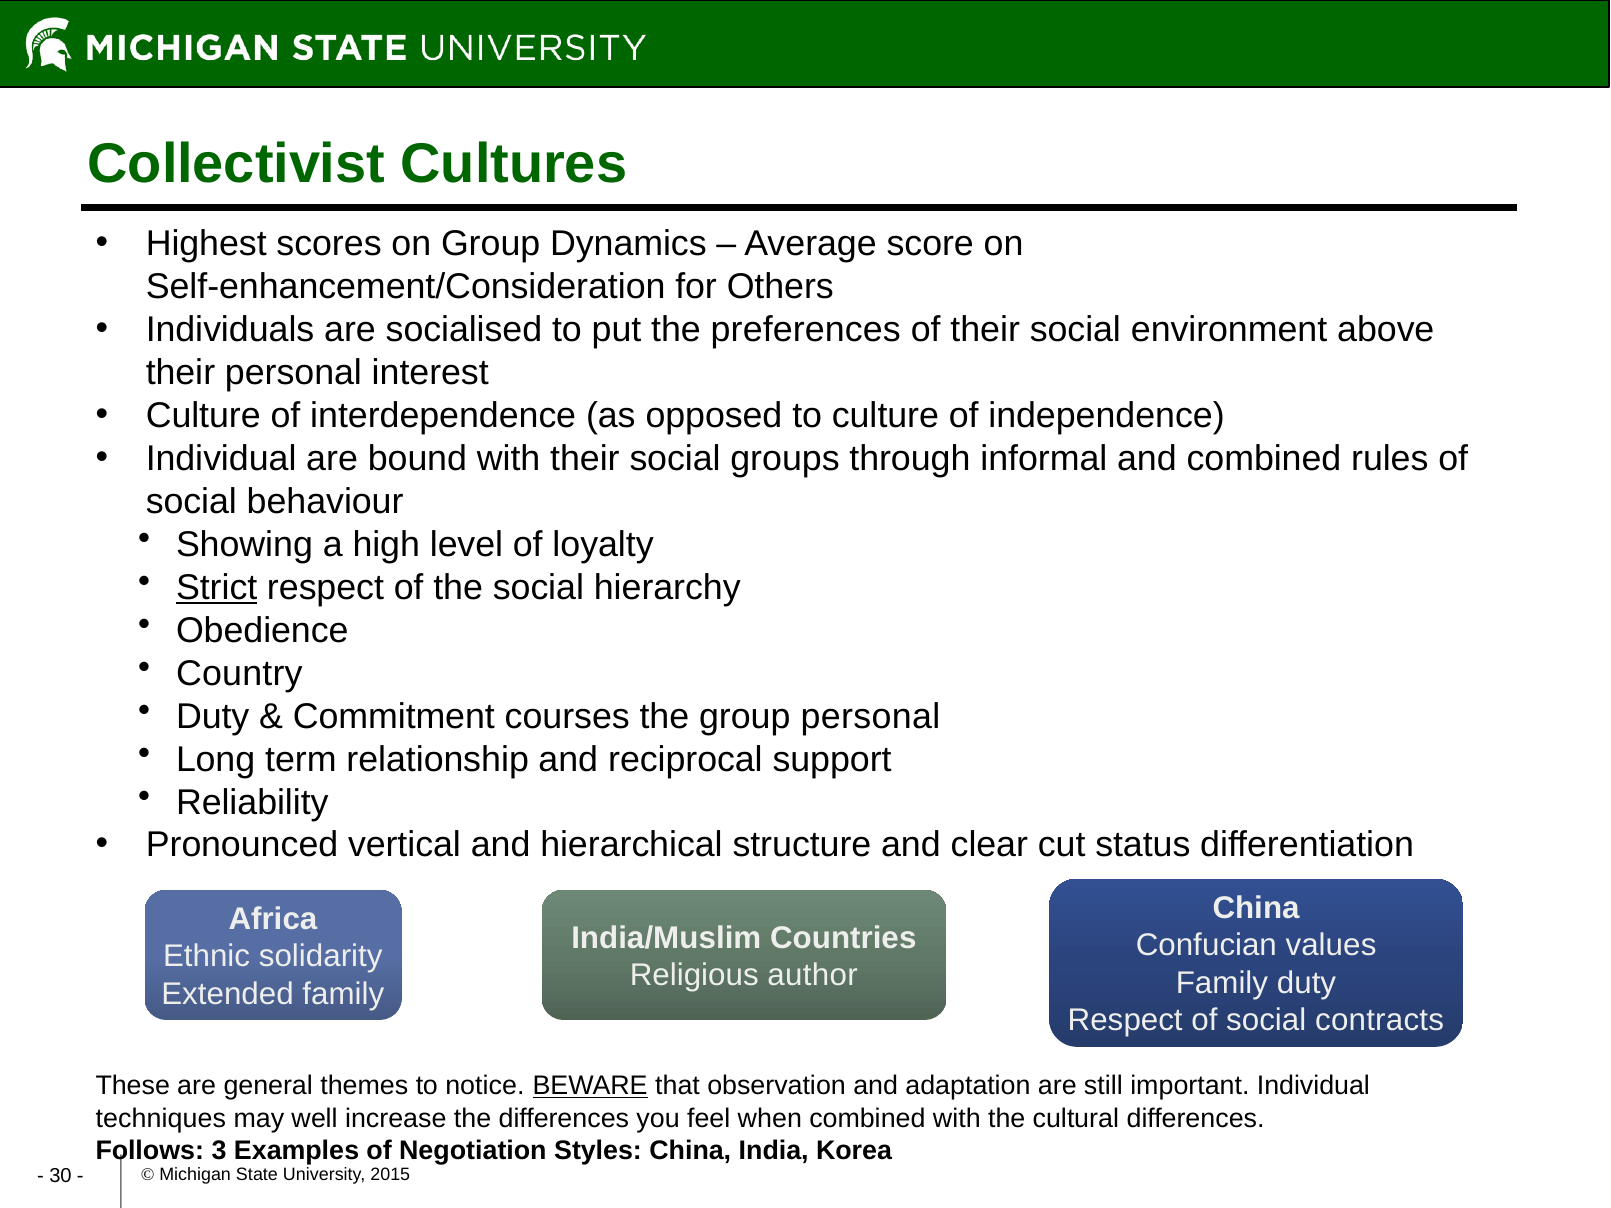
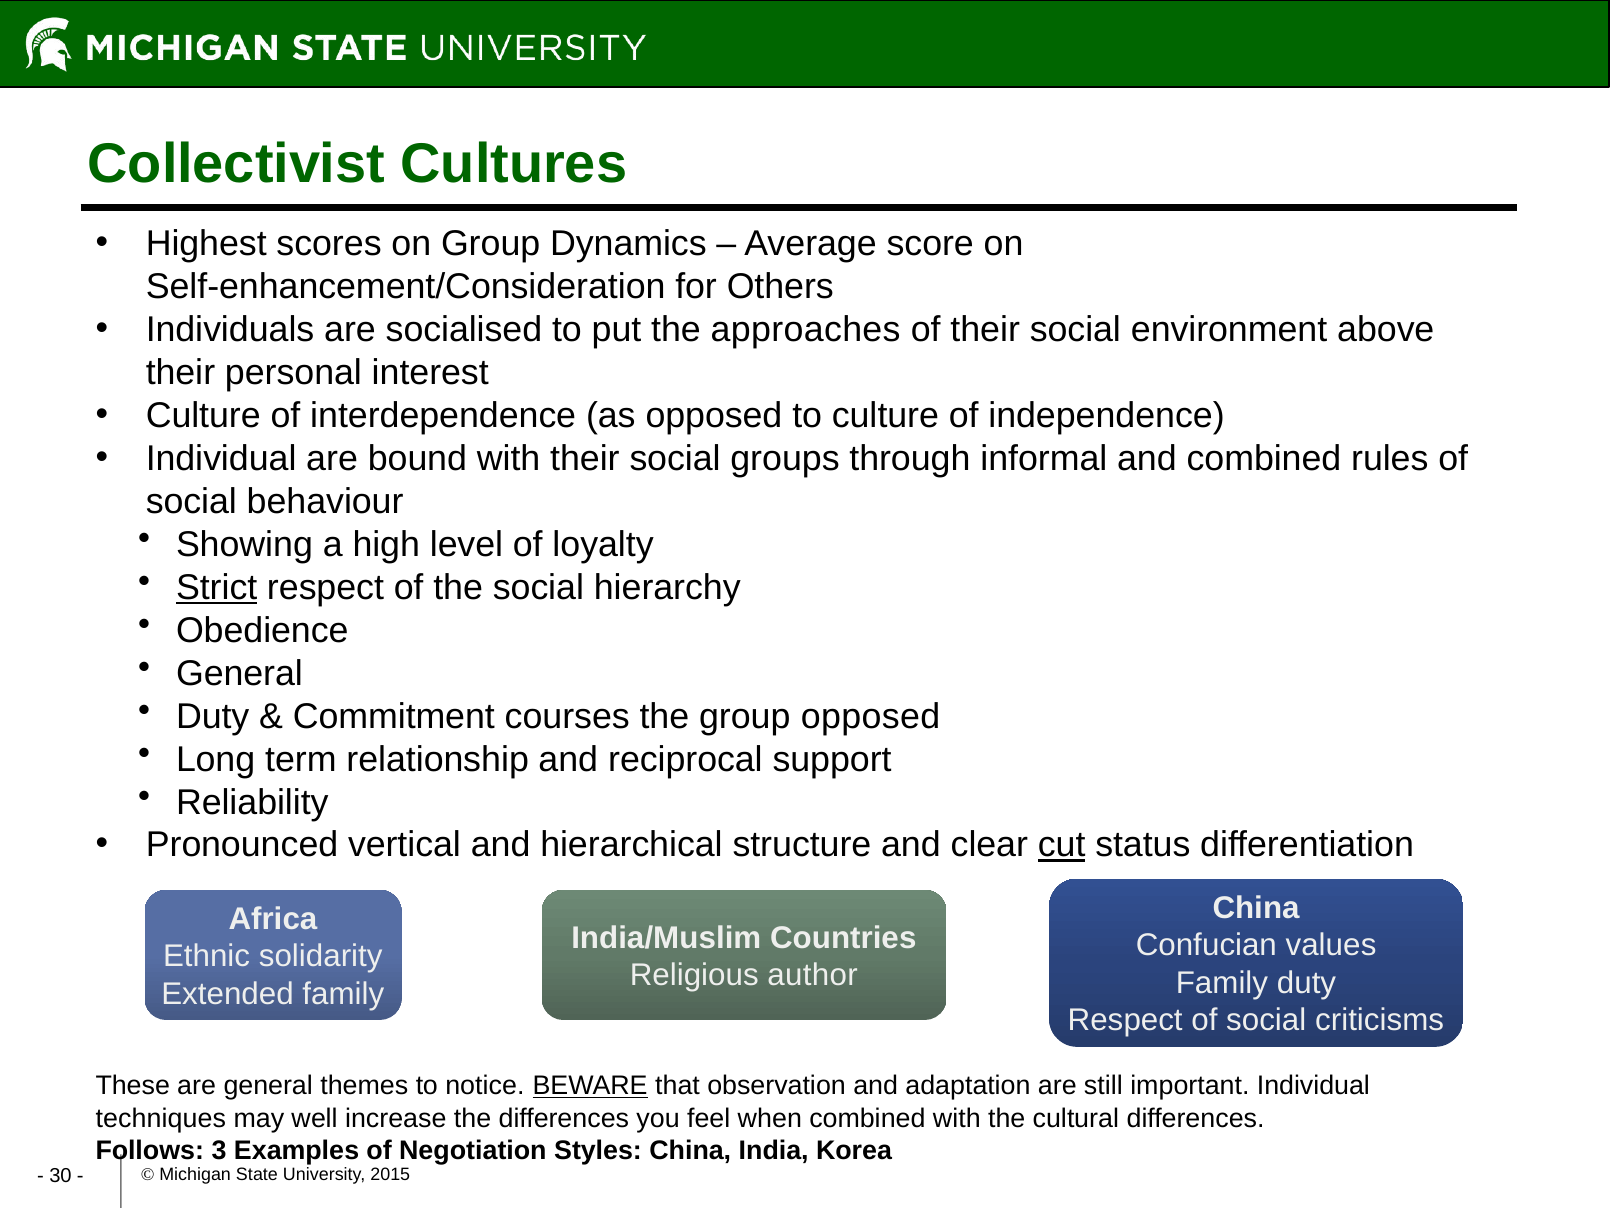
preferences: preferences -> approaches (806, 330)
Country: Country -> General (239, 674)
group personal: personal -> opposed (870, 717)
cut underline: none -> present (1062, 845)
contracts: contracts -> criticisms (1380, 1021)
